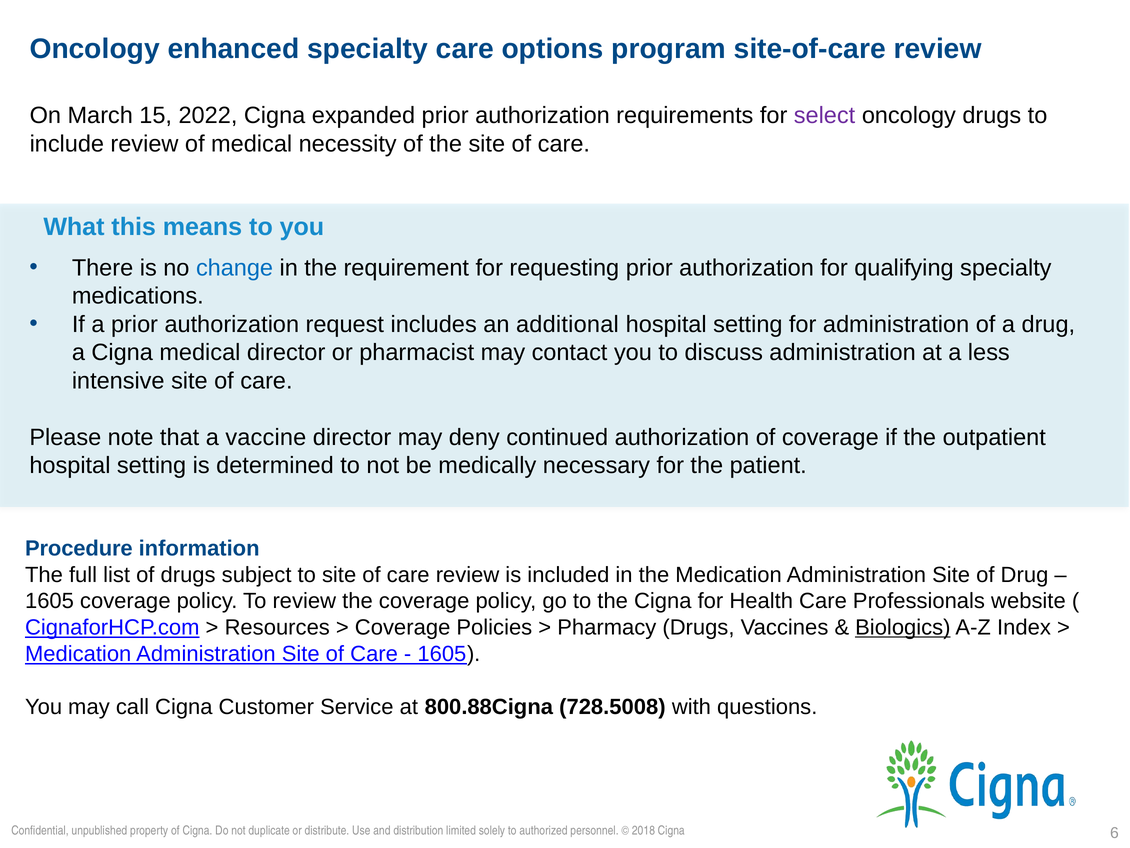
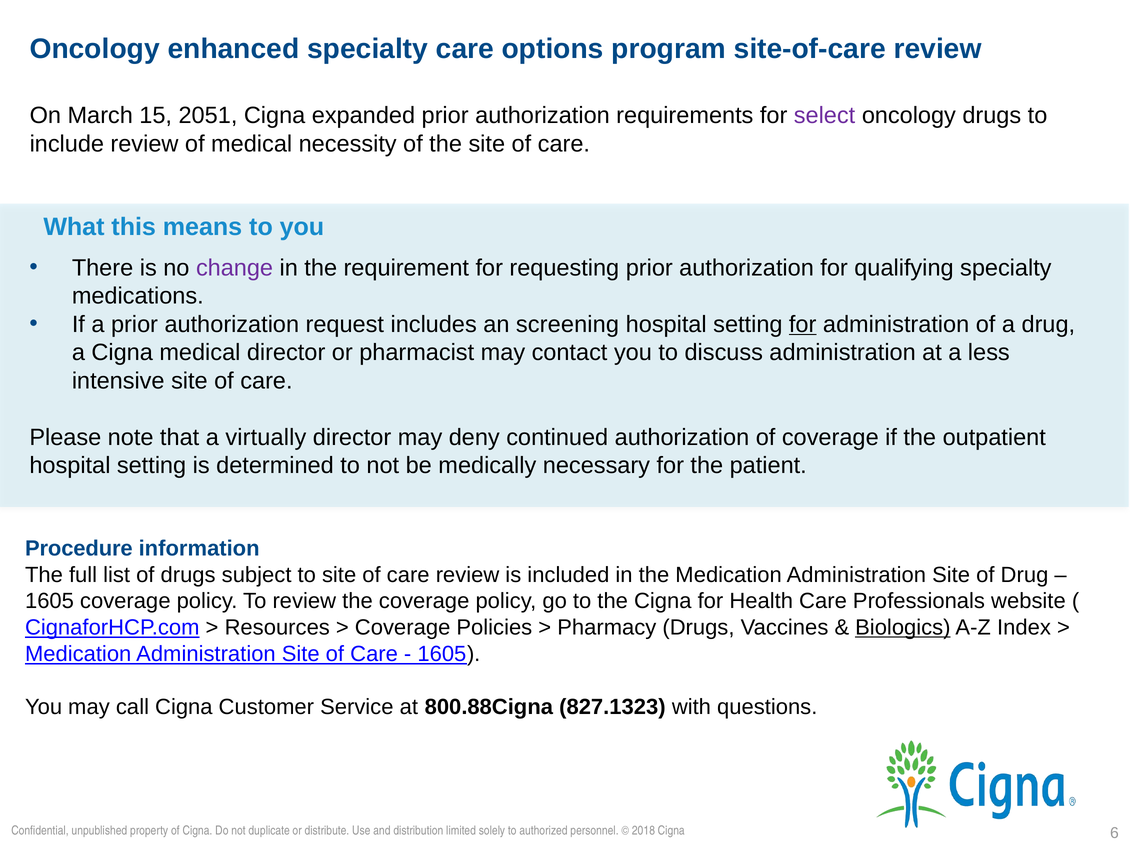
2022: 2022 -> 2051 (208, 116)
change colour: blue -> purple (235, 268)
additional: additional -> screening (567, 324)
for underline: none -> present (803, 324)
vaccine: vaccine -> virtually (266, 437)
728.5008: 728.5008 -> 827.1323 (612, 706)
